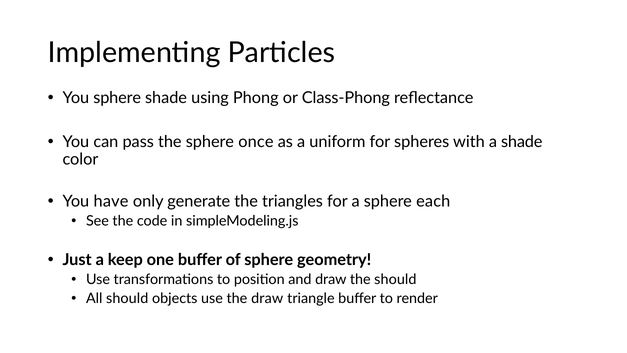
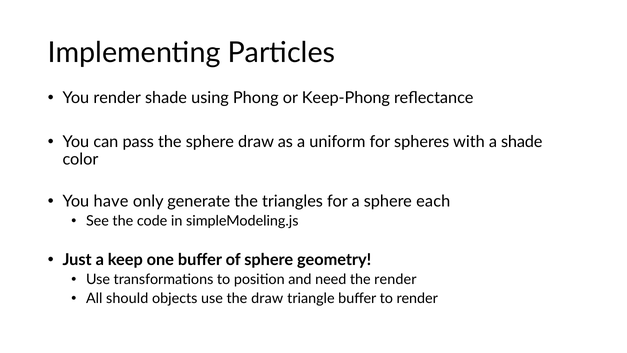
You sphere: sphere -> render (117, 98)
Class-Phong: Class-Phong -> Keep-Phong (346, 98)
sphere once: once -> draw (256, 142)
and draw: draw -> need (331, 279)
the should: should -> render (395, 279)
